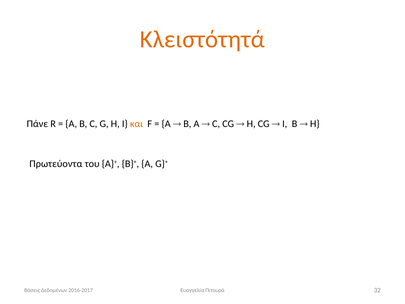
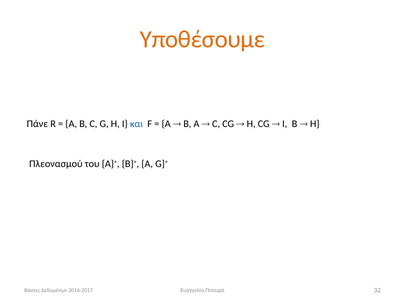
Κλειστότητά: Κλειστότητά -> Υποθέσουμε (203, 39)
και colour: orange -> blue (136, 124)
Πρωτεύοντα: Πρωτεύοντα -> Πλεονασμού (56, 164)
